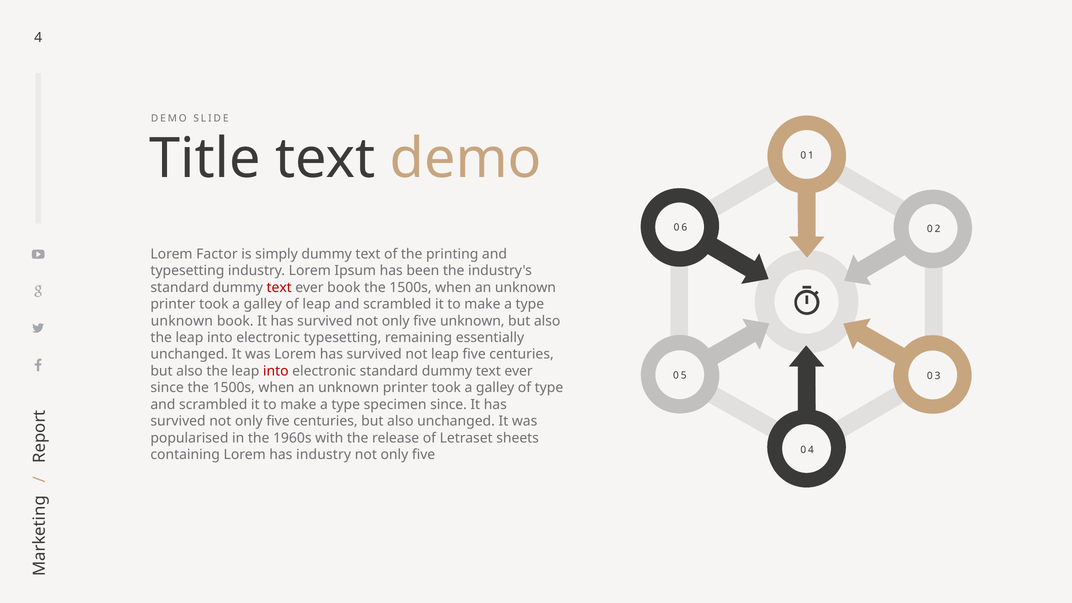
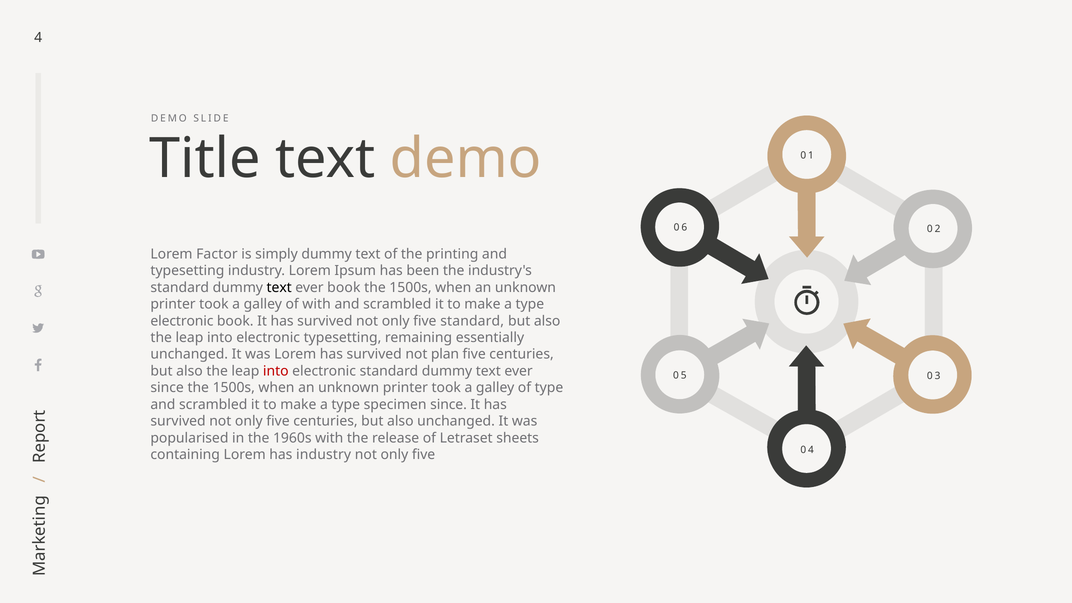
text colour: red -> black (279, 287)
of leap: leap -> with (317, 304)
unknown: unknown -> electronic (182, 321)
five unknown: unknown -> standard (472, 321)
not leap: leap -> plan (445, 354)
